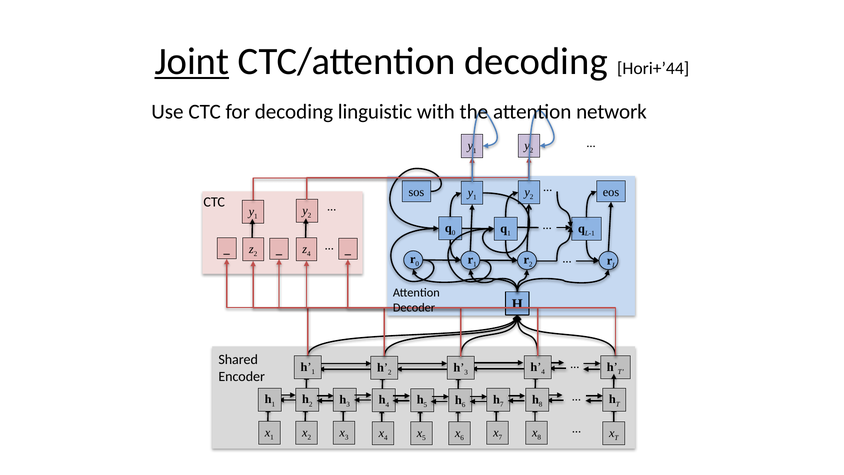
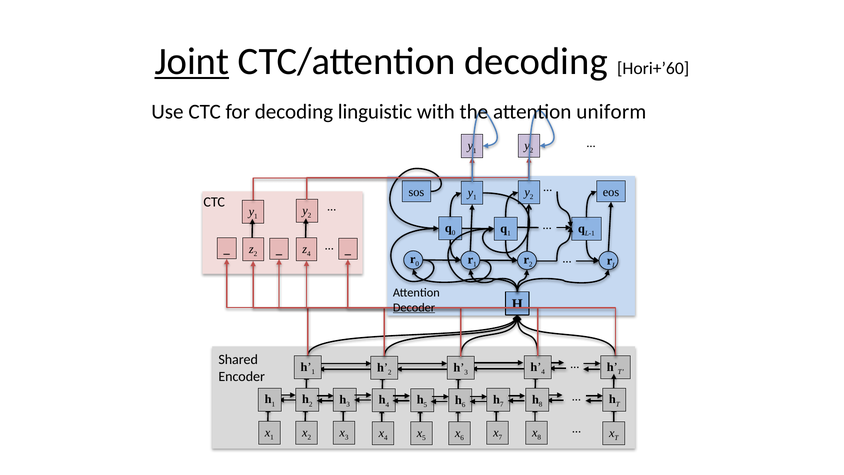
Hori+’44: Hori+’44 -> Hori+’60 (653, 68)
network: network -> uniform (611, 112)
Decoder underline: none -> present (414, 307)
